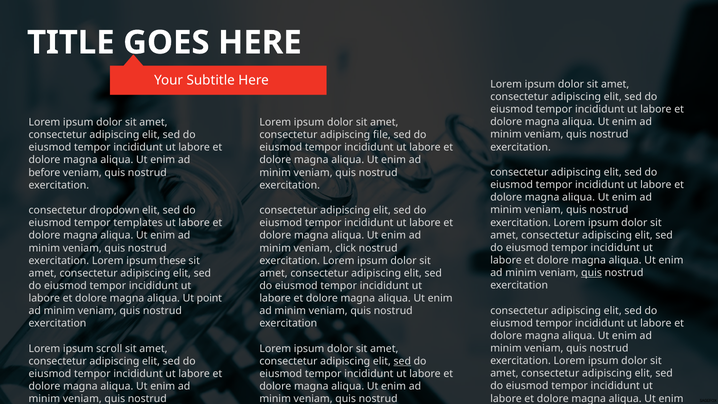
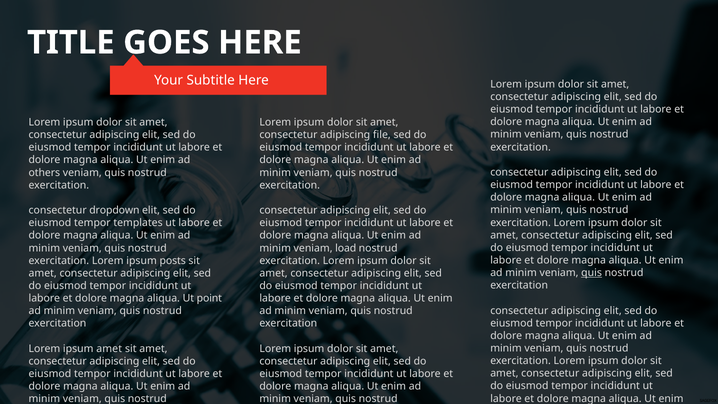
before: before -> others (44, 173)
click: click -> load (346, 248)
these: these -> posts (173, 261)
ipsum scroll: scroll -> amet (109, 349)
sed underline: present -> none (402, 361)
